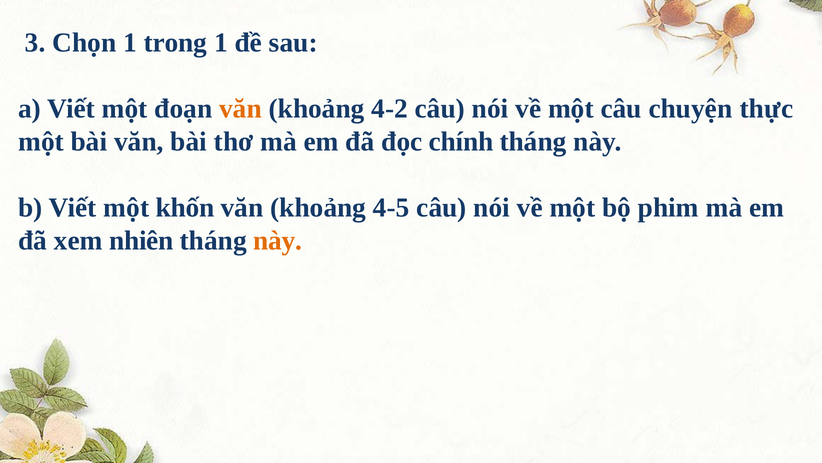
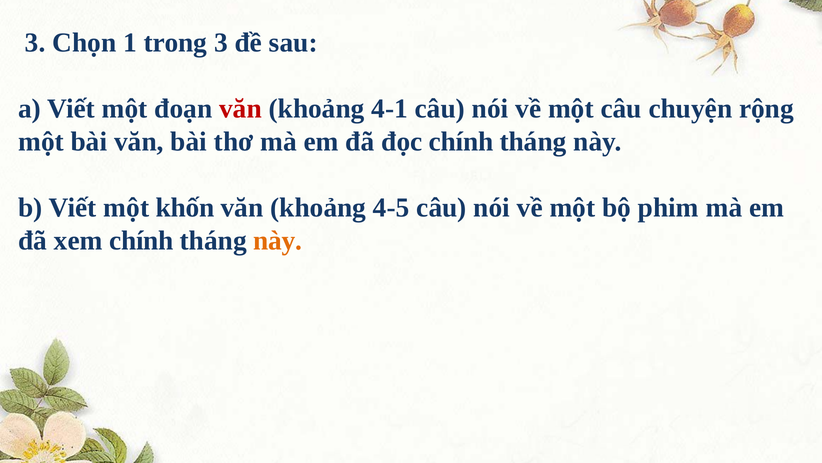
trong 1: 1 -> 3 (221, 43)
văn colour: orange -> red (240, 109)
4-2: 4-2 -> 4-1 (390, 109)
thực: thực -> rộng (767, 109)
xem nhiên: nhiên -> chính (141, 240)
